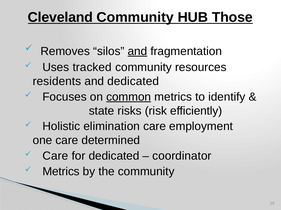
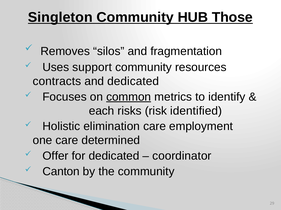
Cleveland: Cleveland -> Singleton (60, 17)
and underline: present -> none (137, 51)
tracked: tracked -> support (92, 67)
residents: residents -> contracts (57, 81)
state: state -> each (102, 111)
efficiently: efficiently -> identified (196, 111)
Care: Care -> Offer (55, 156)
Metrics: Metrics -> Canton (61, 172)
